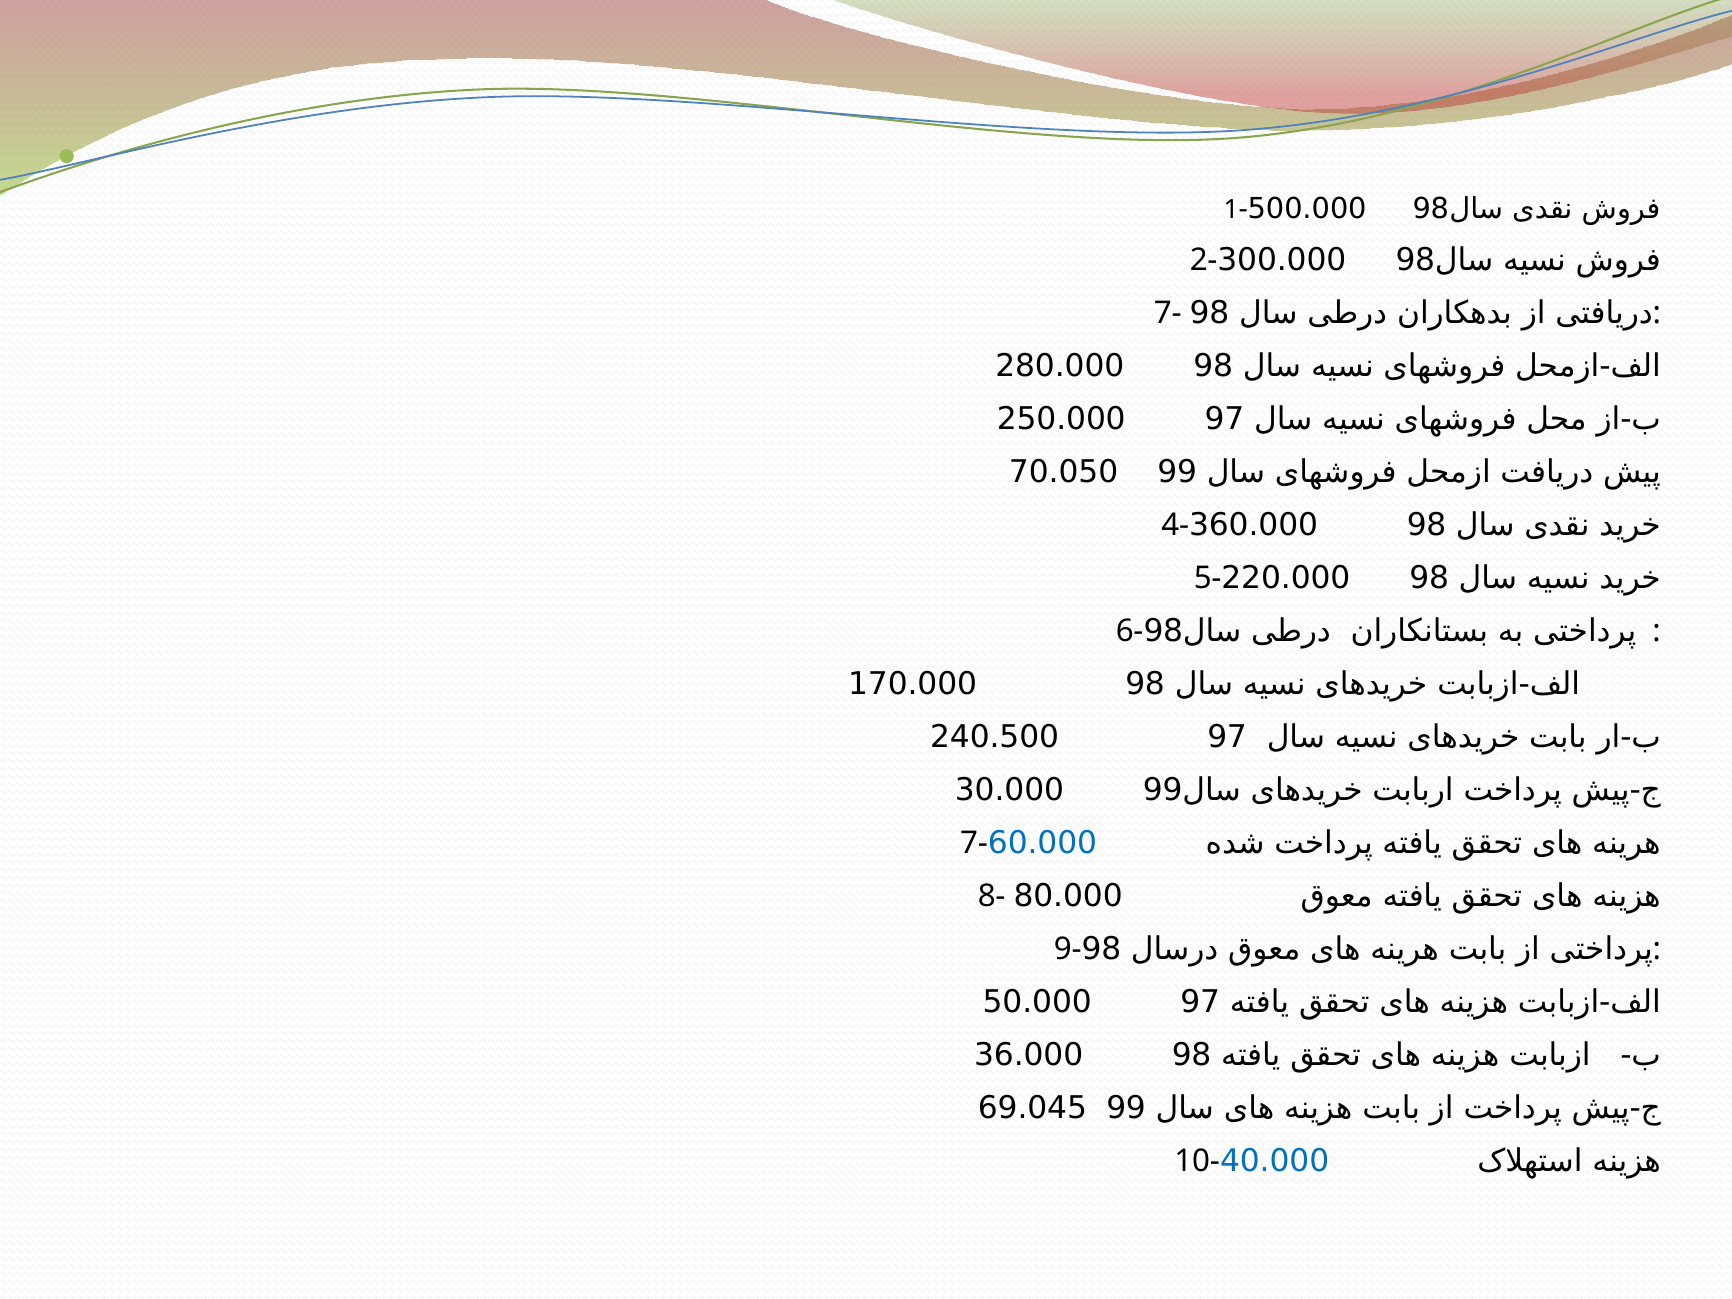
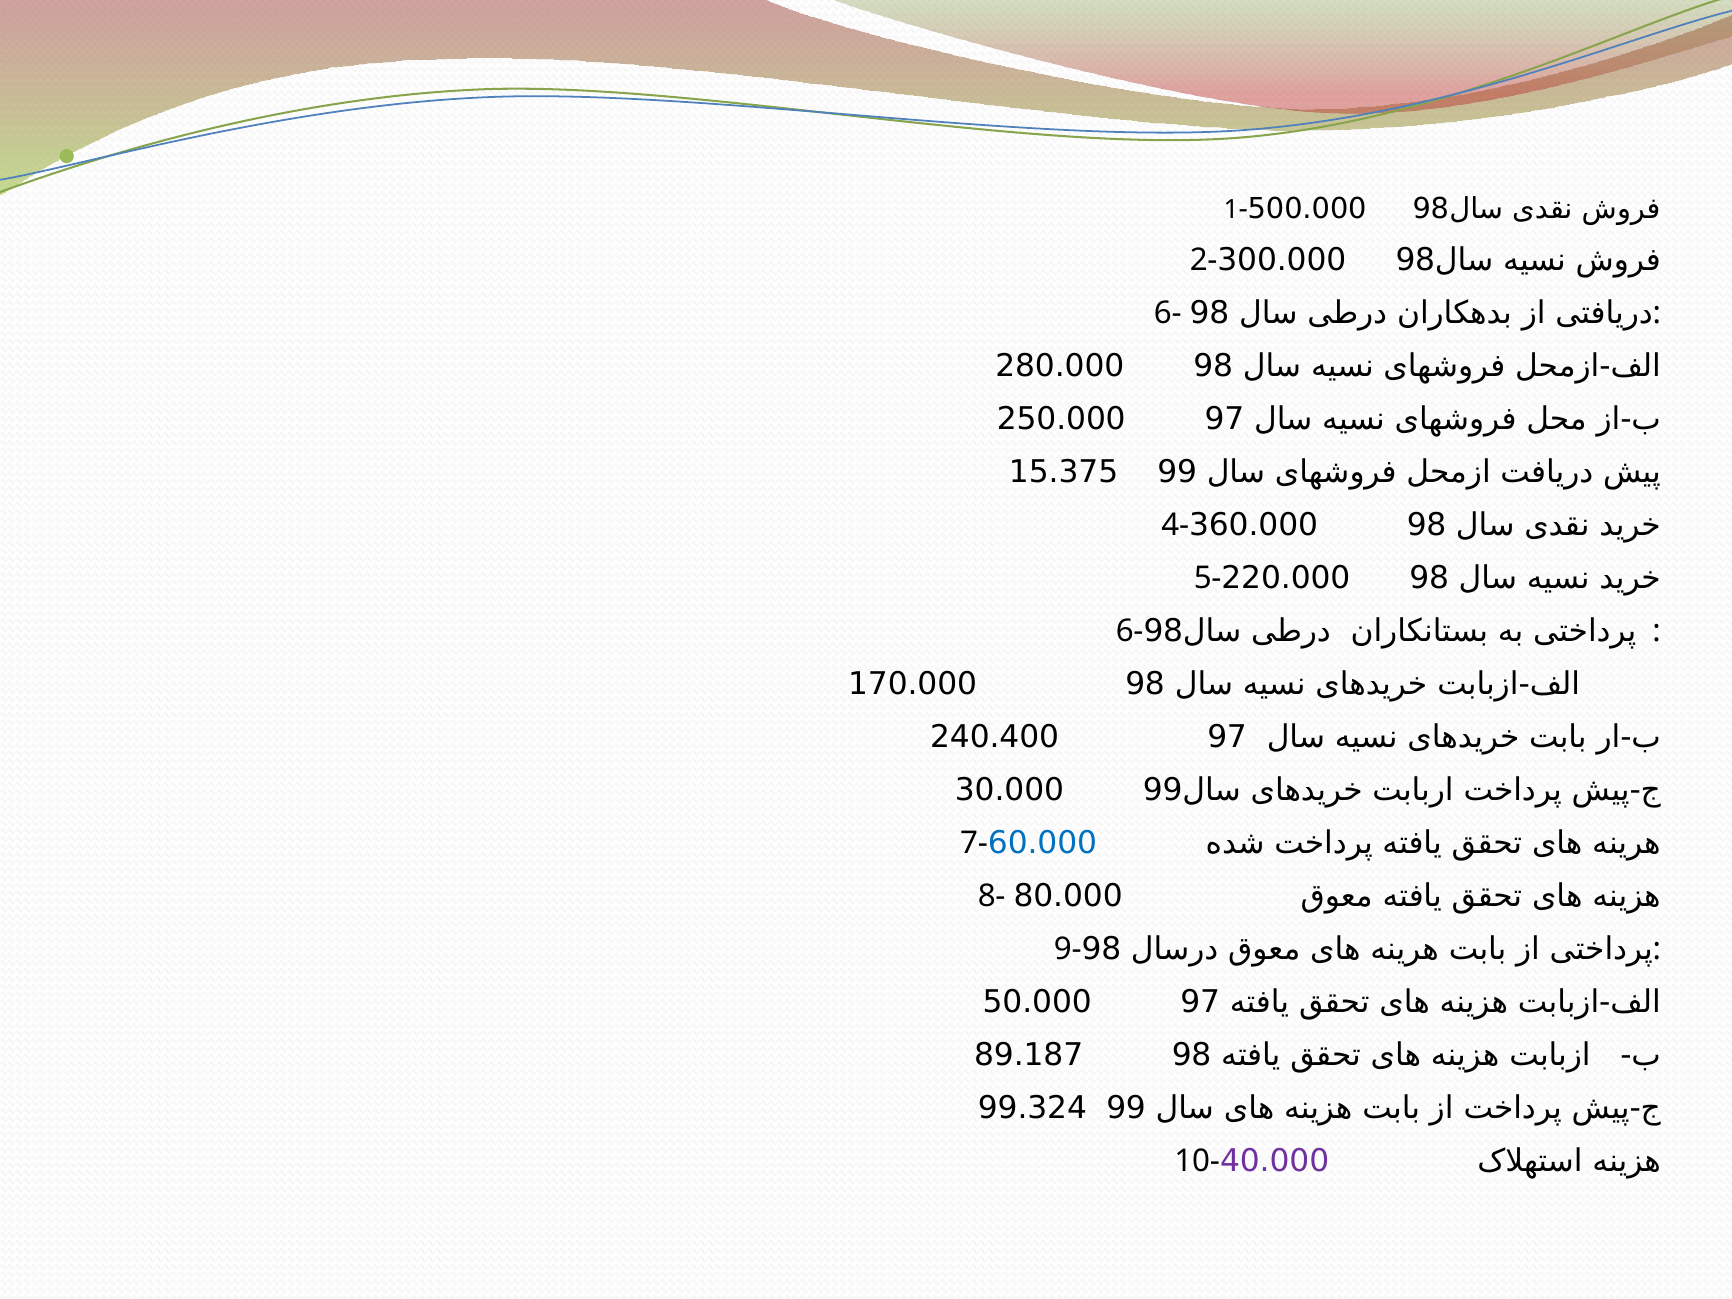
7-: 7- -> 6- (1168, 314)
70.050: 70.050 -> 15.375 (1064, 473)
240.500: 240.500 -> 240.400 (995, 737)
36.000: 36.000 -> 89.187 (1029, 1055)
69.045: 69.045 -> 99.324 (1032, 1108)
40.000 colour: blue -> purple (1275, 1161)
